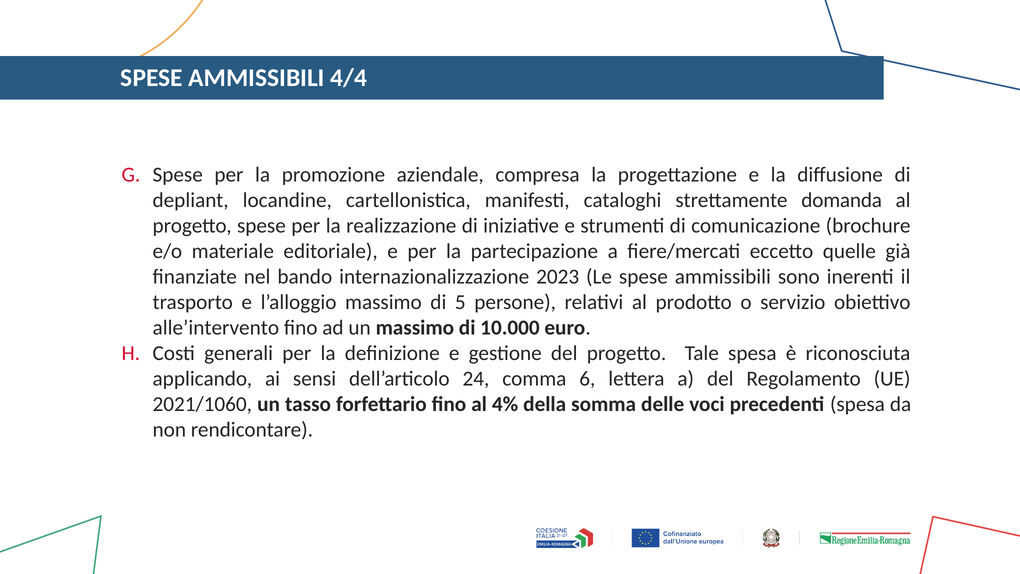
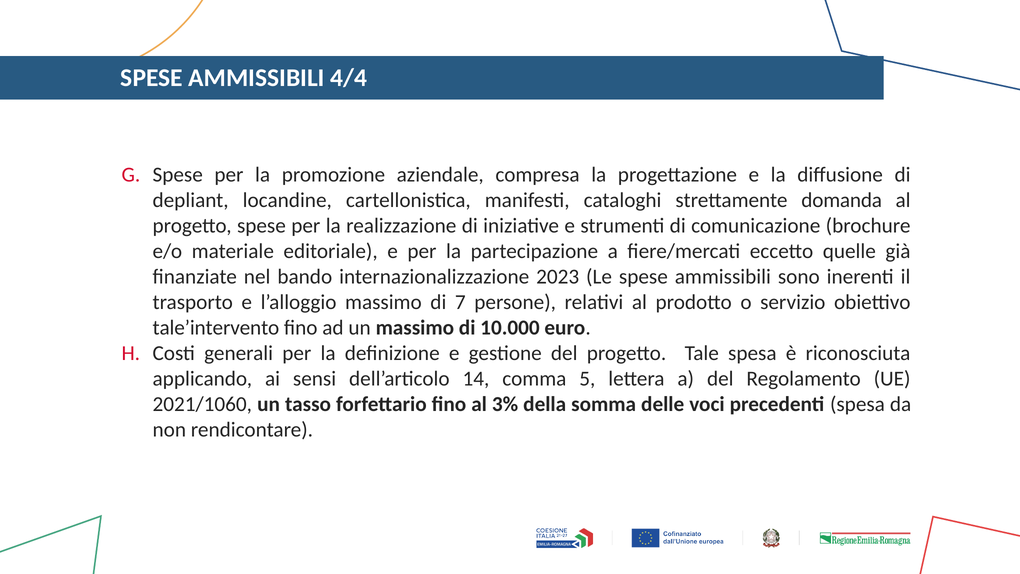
5: 5 -> 7 (460, 302)
alle’intervento: alle’intervento -> tale’intervento (216, 328)
24: 24 -> 14 (476, 379)
6: 6 -> 5 (587, 379)
4%: 4% -> 3% (505, 404)
